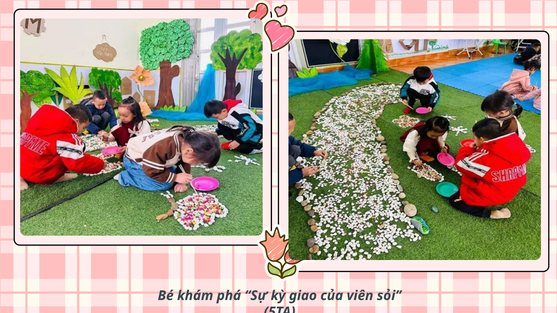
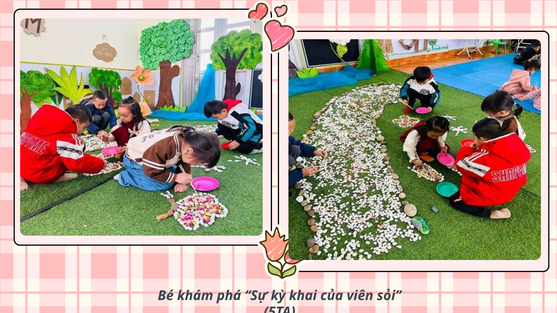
giao: giao -> khai (303, 296)
